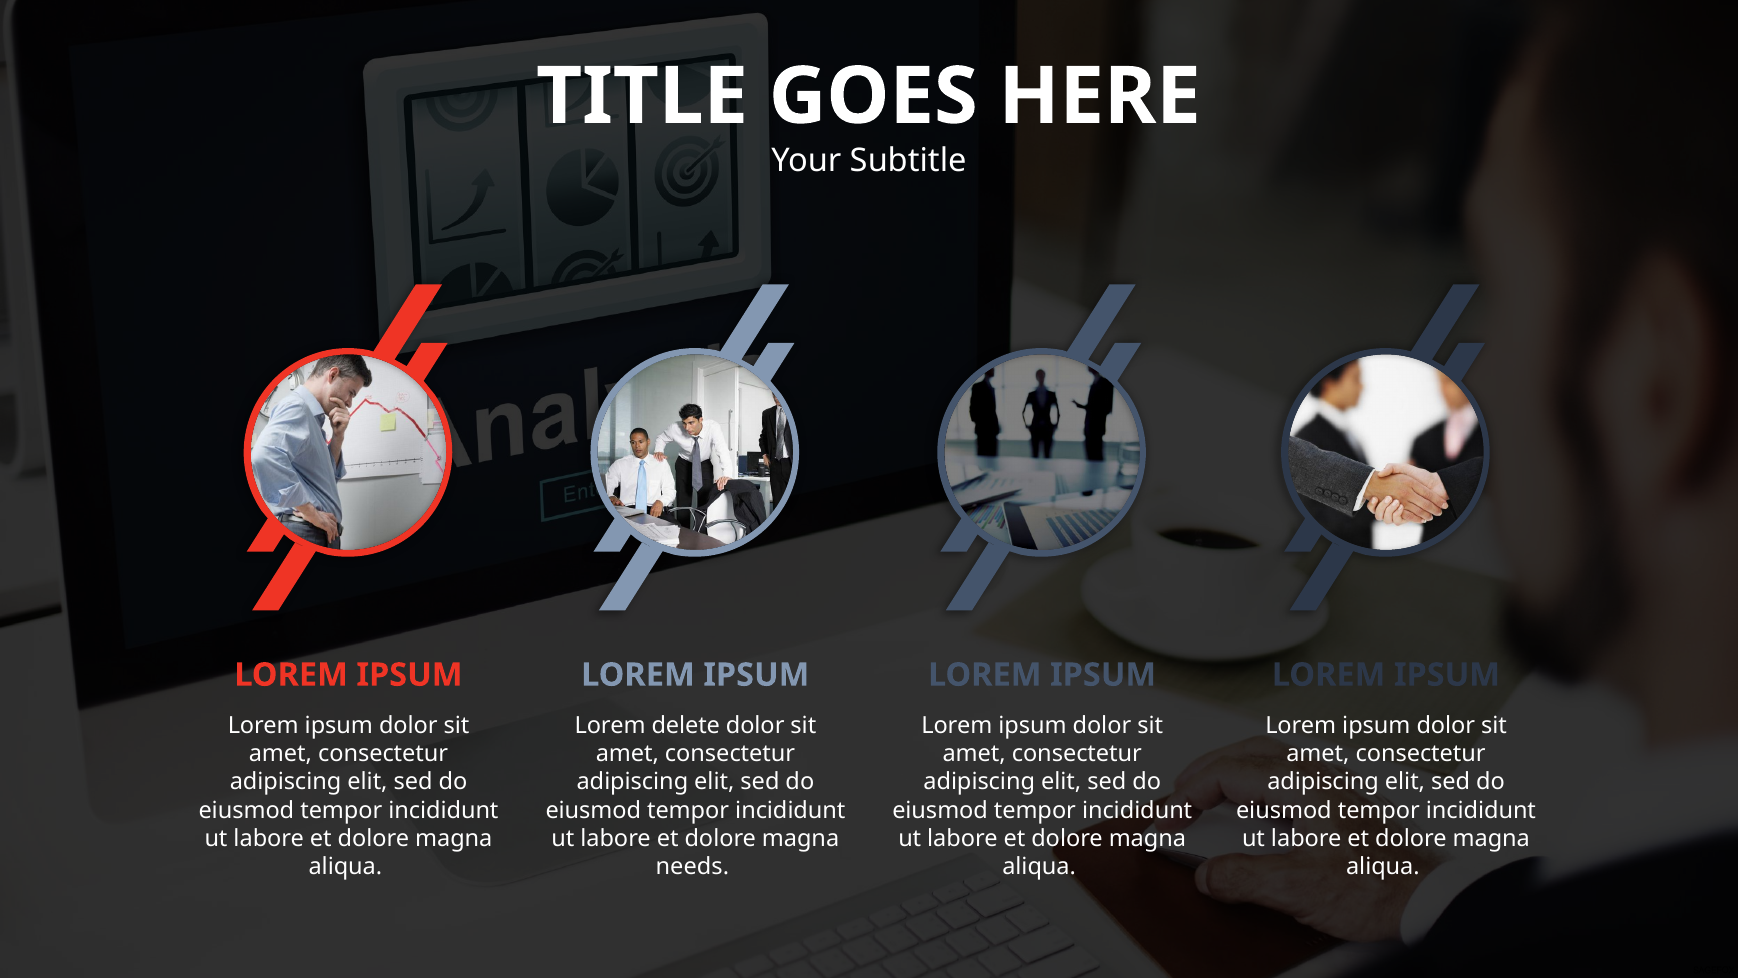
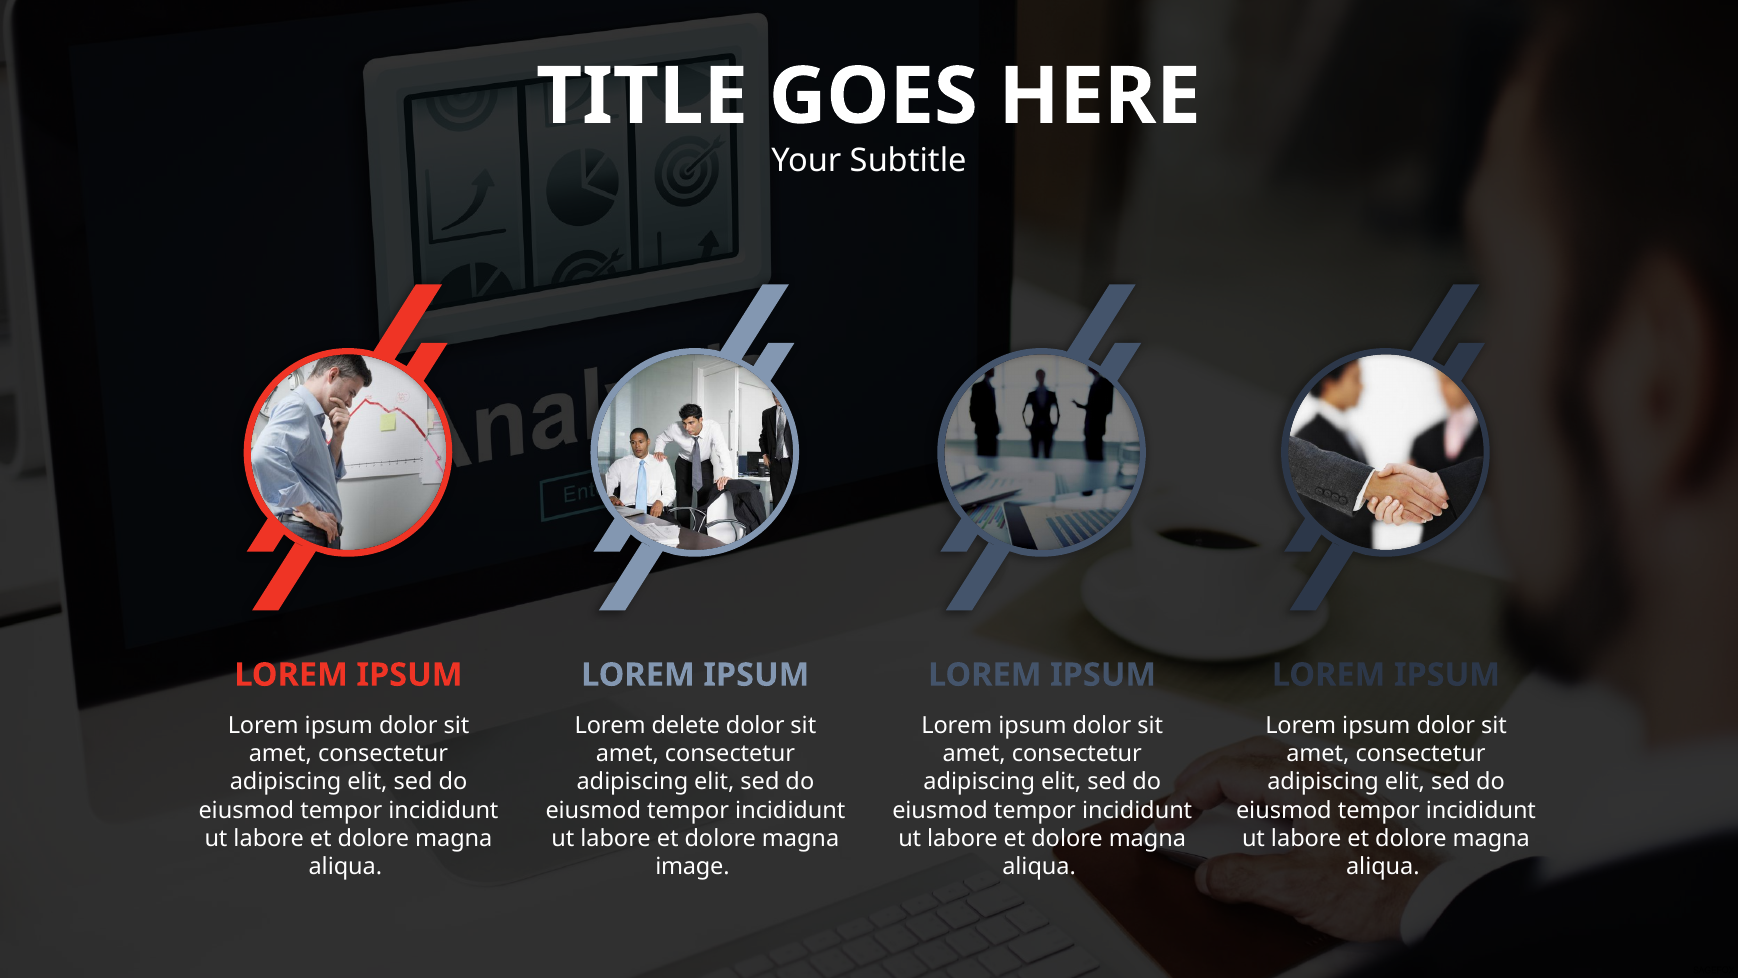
needs: needs -> image (692, 866)
